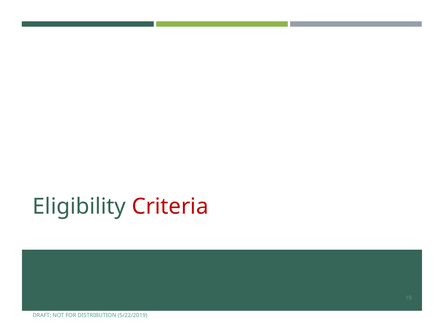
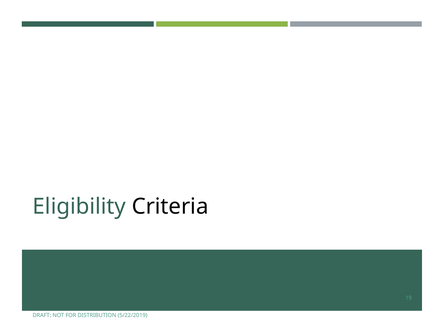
Criteria colour: red -> black (170, 207)
